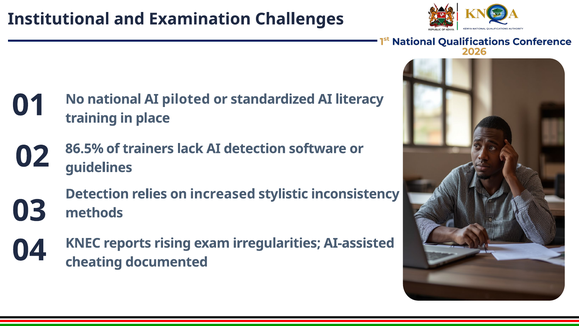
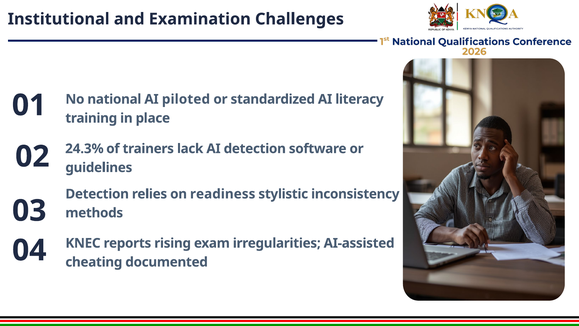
86.5%: 86.5% -> 24.3% (84, 149)
increased: increased -> readiness (223, 194)
